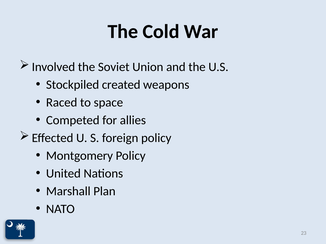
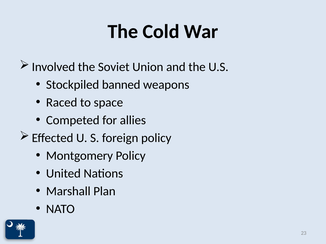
created: created -> banned (121, 85)
